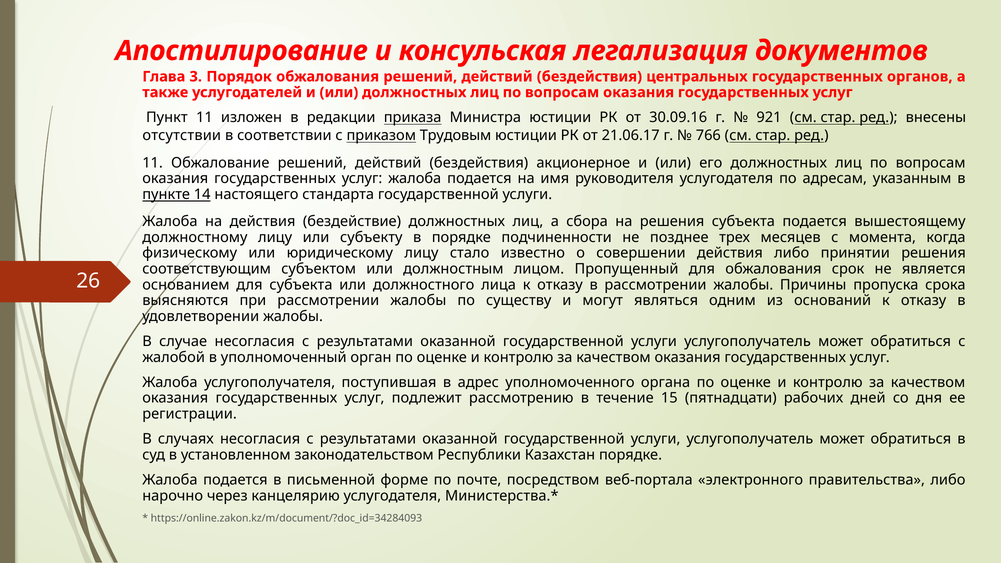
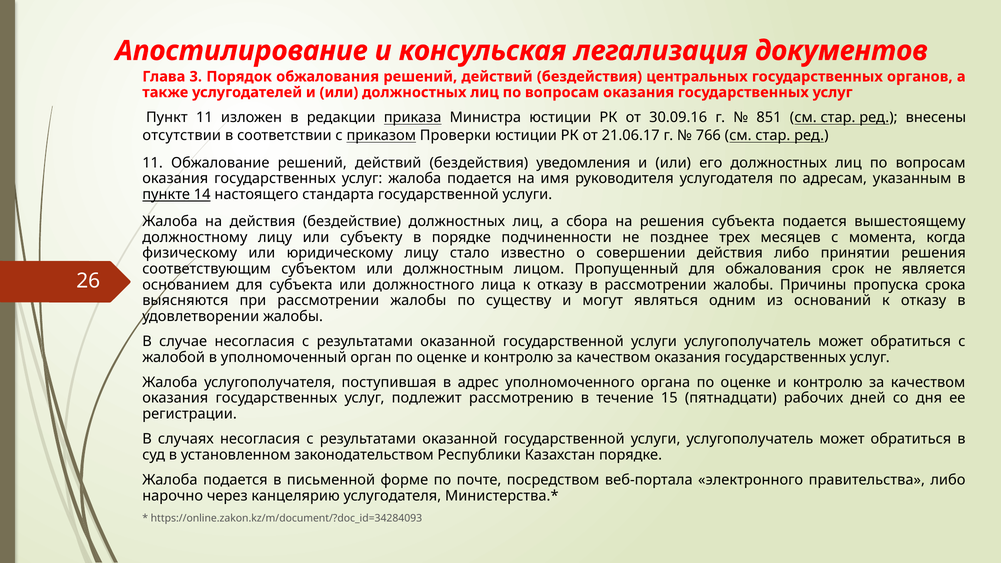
921: 921 -> 851 (769, 118)
Трудовым: Трудовым -> Проверки (455, 135)
акционерное: акционерное -> уведомления (583, 163)
